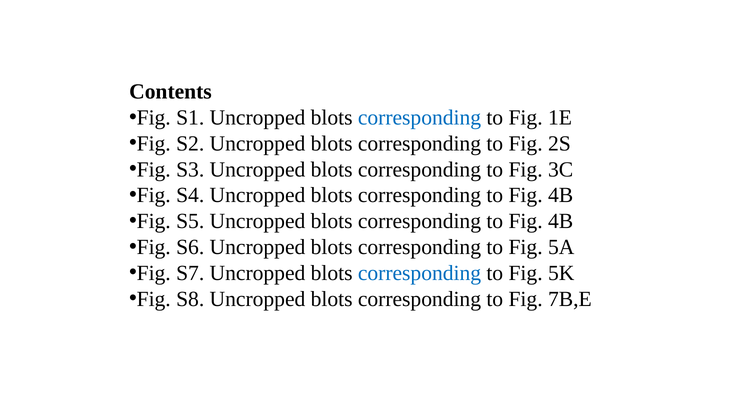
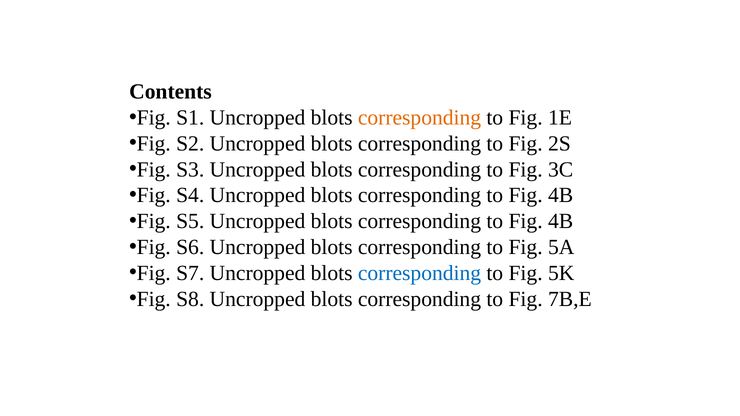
corresponding colour: blue -> orange (420, 118)
